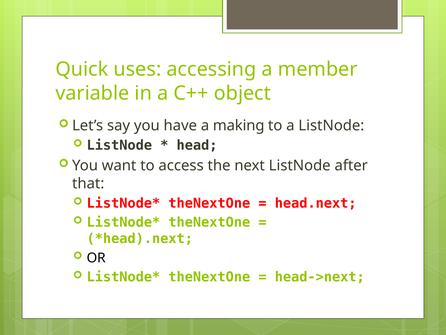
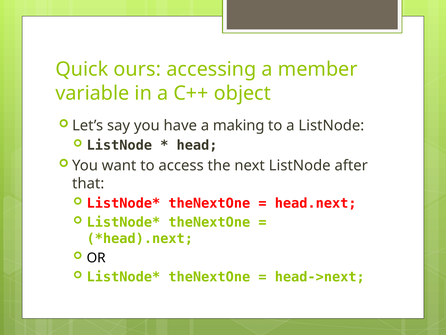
uses: uses -> ours (137, 69)
